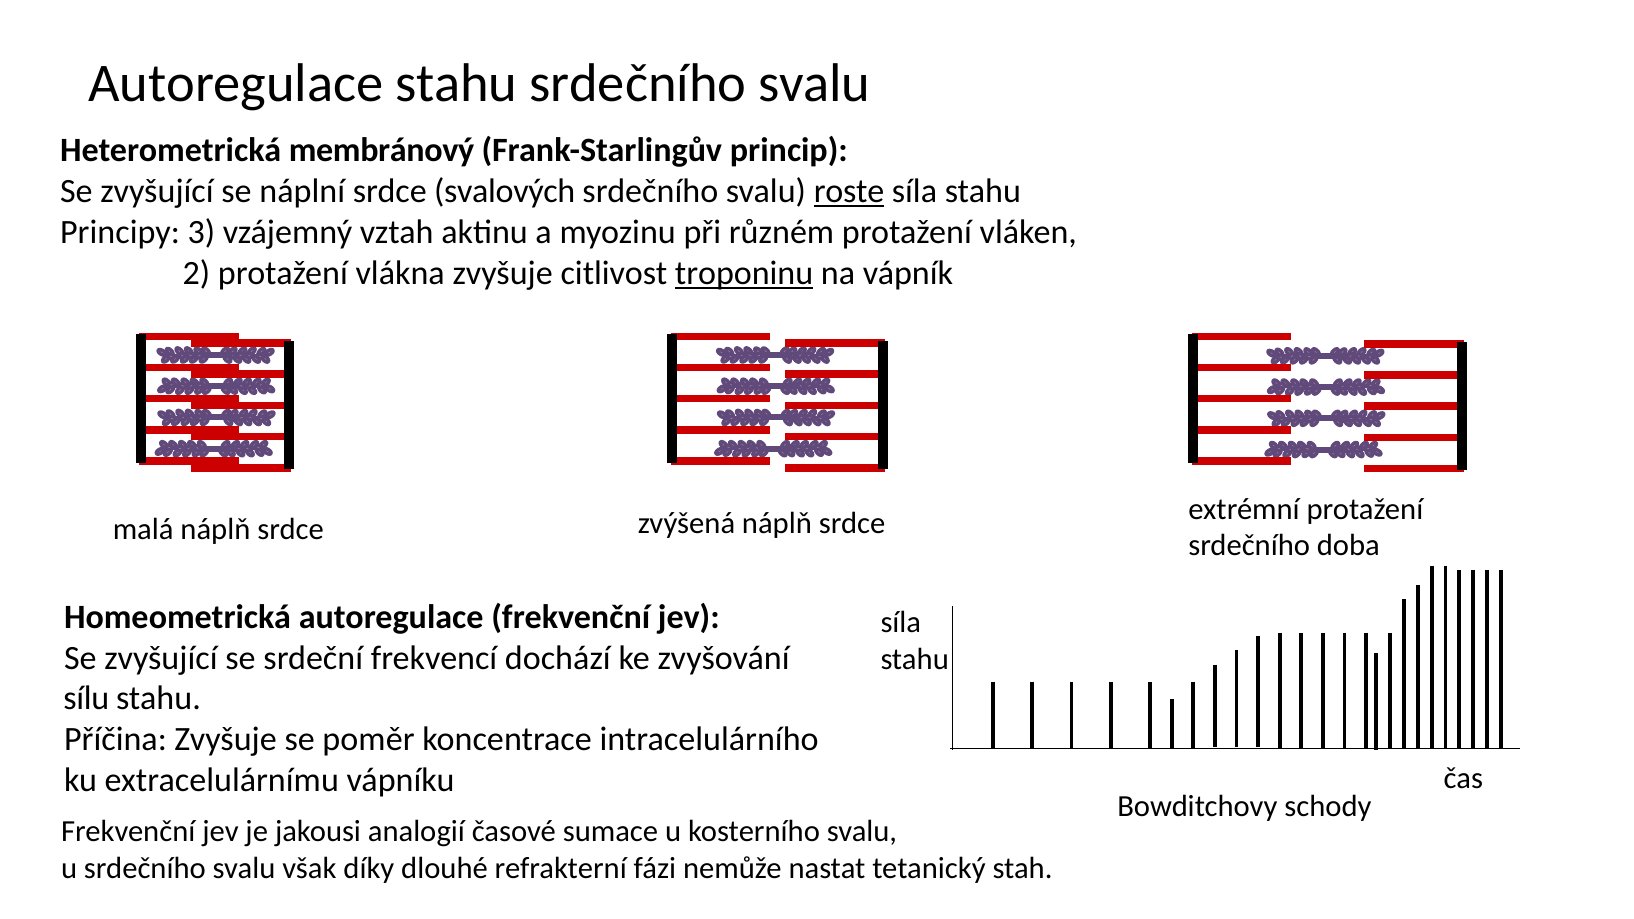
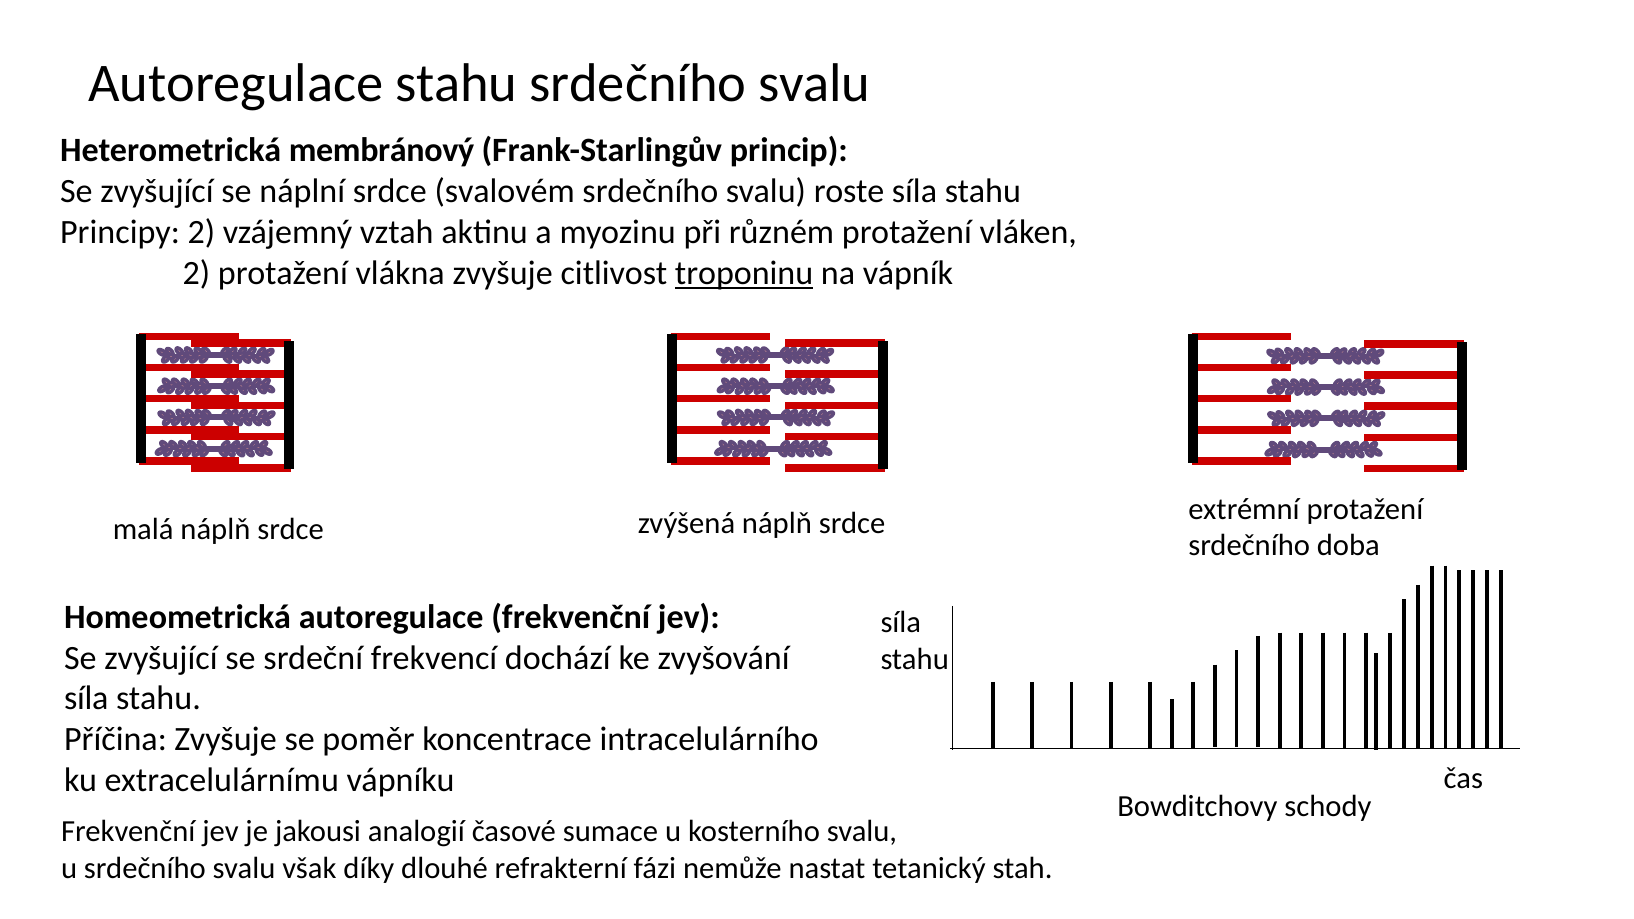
svalových: svalových -> svalovém (505, 191)
roste underline: present -> none (849, 191)
Principy 3: 3 -> 2 (201, 232)
sílu: sílu -> síla (86, 699)
